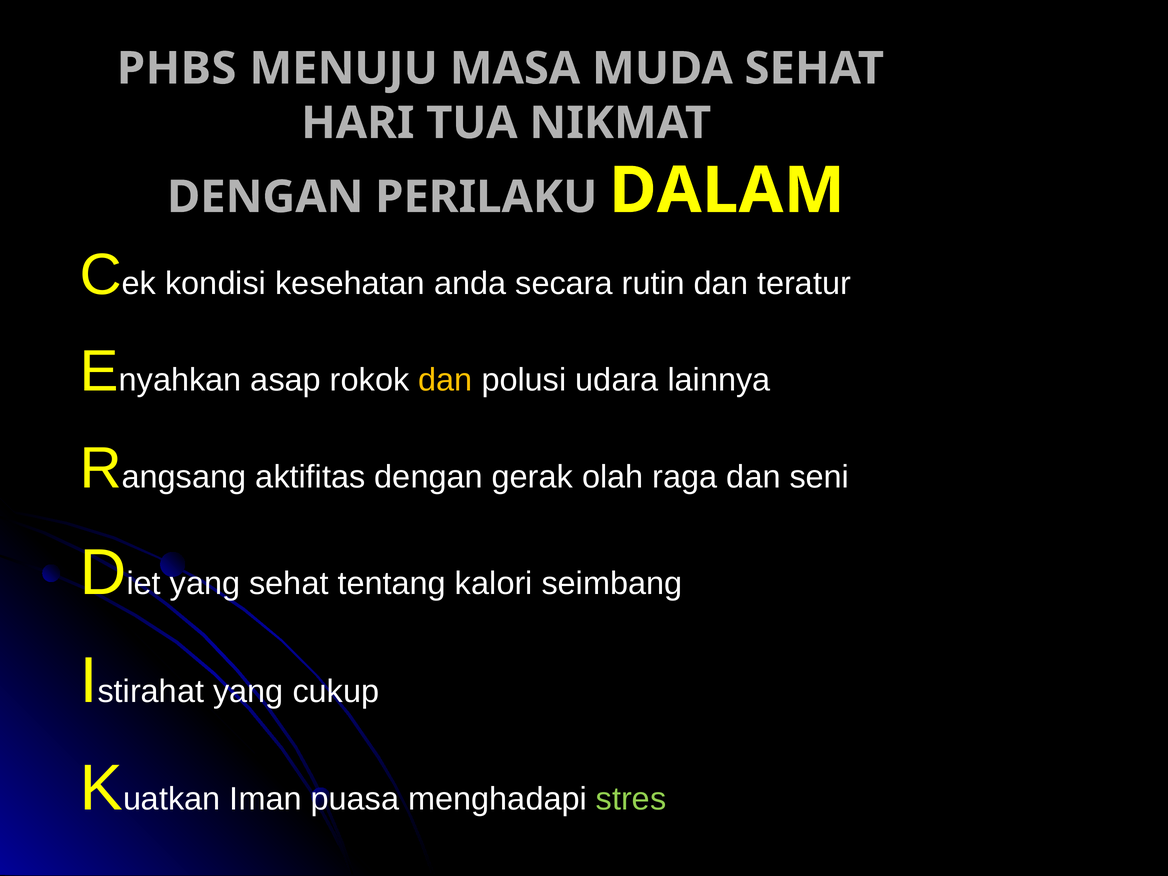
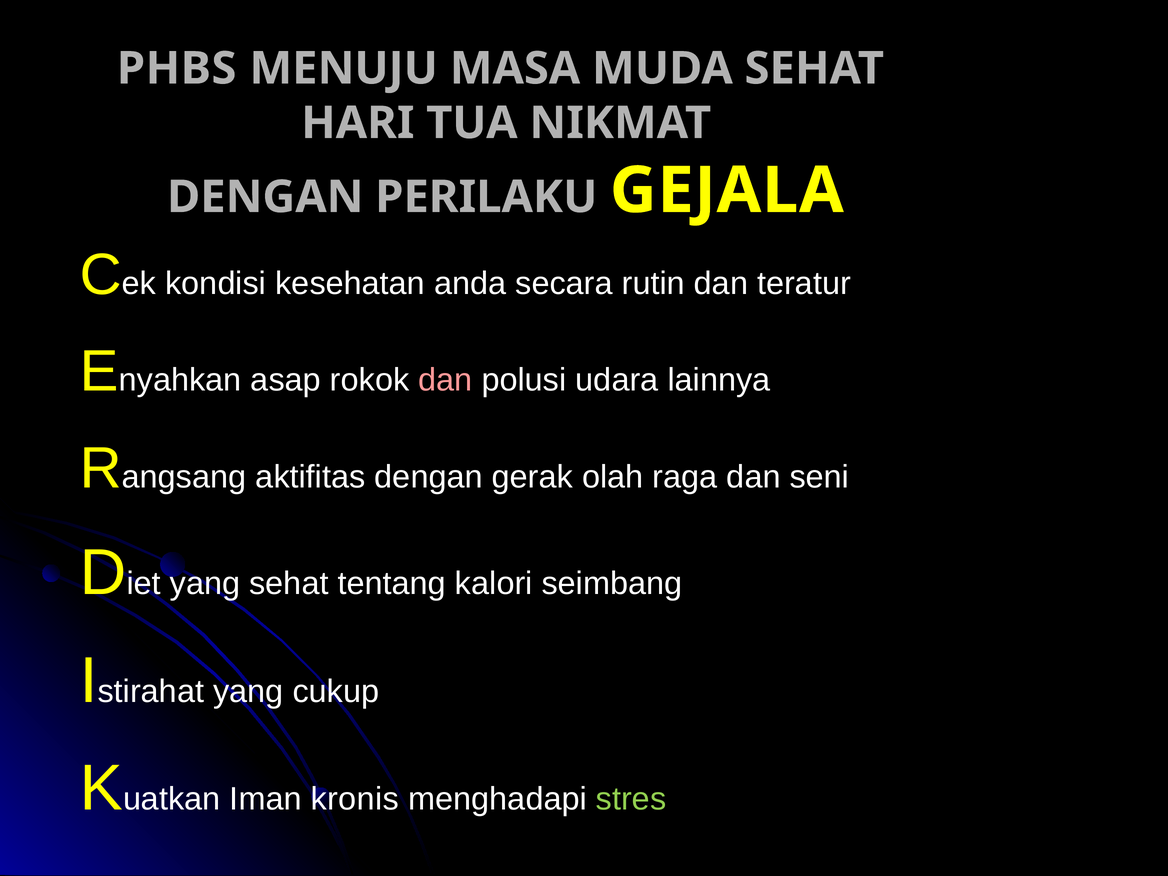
DALAM: DALAM -> GEJALA (727, 191)
dan colour: yellow -> pink (445, 380)
puasa: puasa -> kronis (355, 799)
